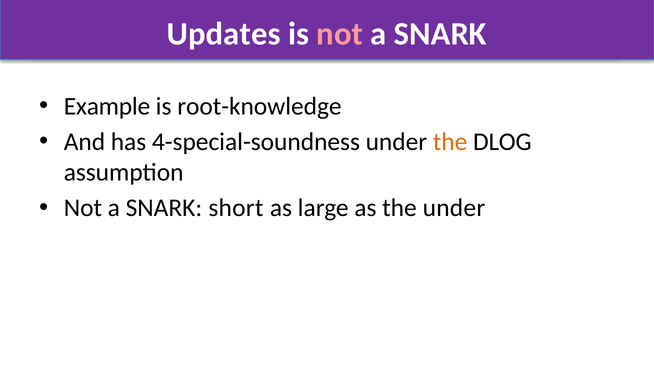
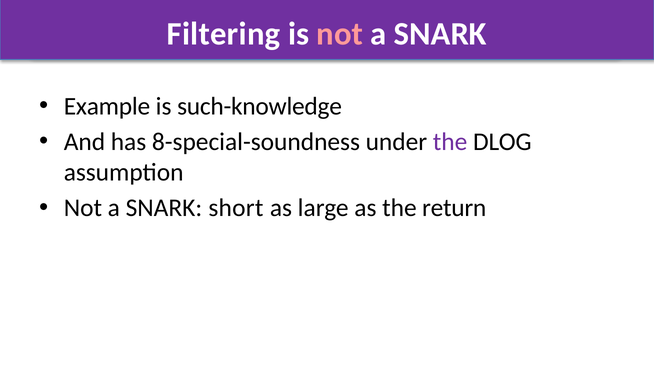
Updates: Updates -> Filtering (224, 34)
root-knowledge: root-knowledge -> such-knowledge (260, 106)
4-special-soundness: 4-special-soundness -> 8-special-soundness (256, 142)
the colour: orange -> purple (450, 142)
the under: under -> return (454, 208)
